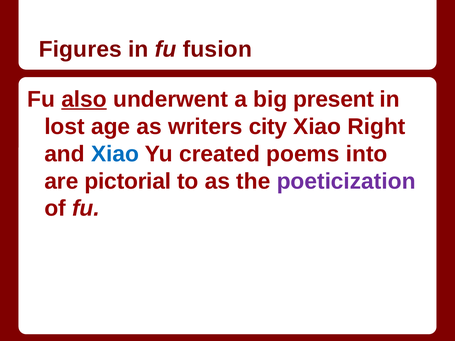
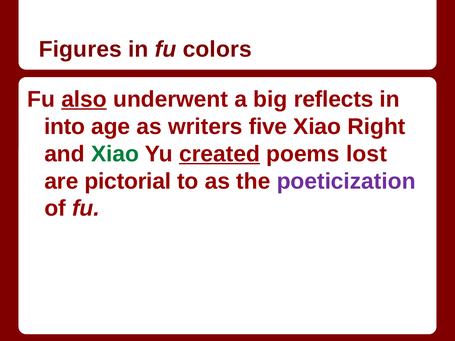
fusion: fusion -> colors (217, 50)
present: present -> reflects (334, 99)
lost: lost -> into (65, 127)
city: city -> five (268, 127)
Xiao colour: blue -> green (115, 154)
created underline: none -> present (220, 154)
into: into -> lost (367, 154)
